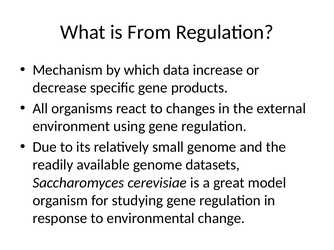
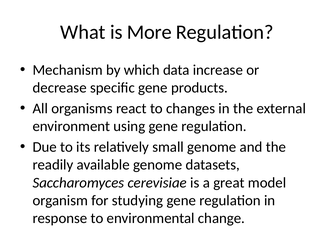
From: From -> More (149, 32)
